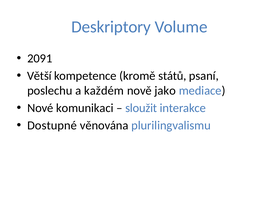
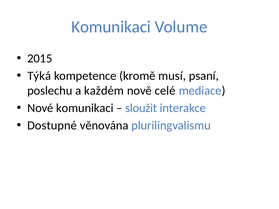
Deskriptory: Deskriptory -> Komunikaci (111, 27)
2091: 2091 -> 2015 (40, 59)
Větší: Větší -> Týká (39, 76)
států: států -> musí (172, 76)
jako: jako -> celé (165, 91)
